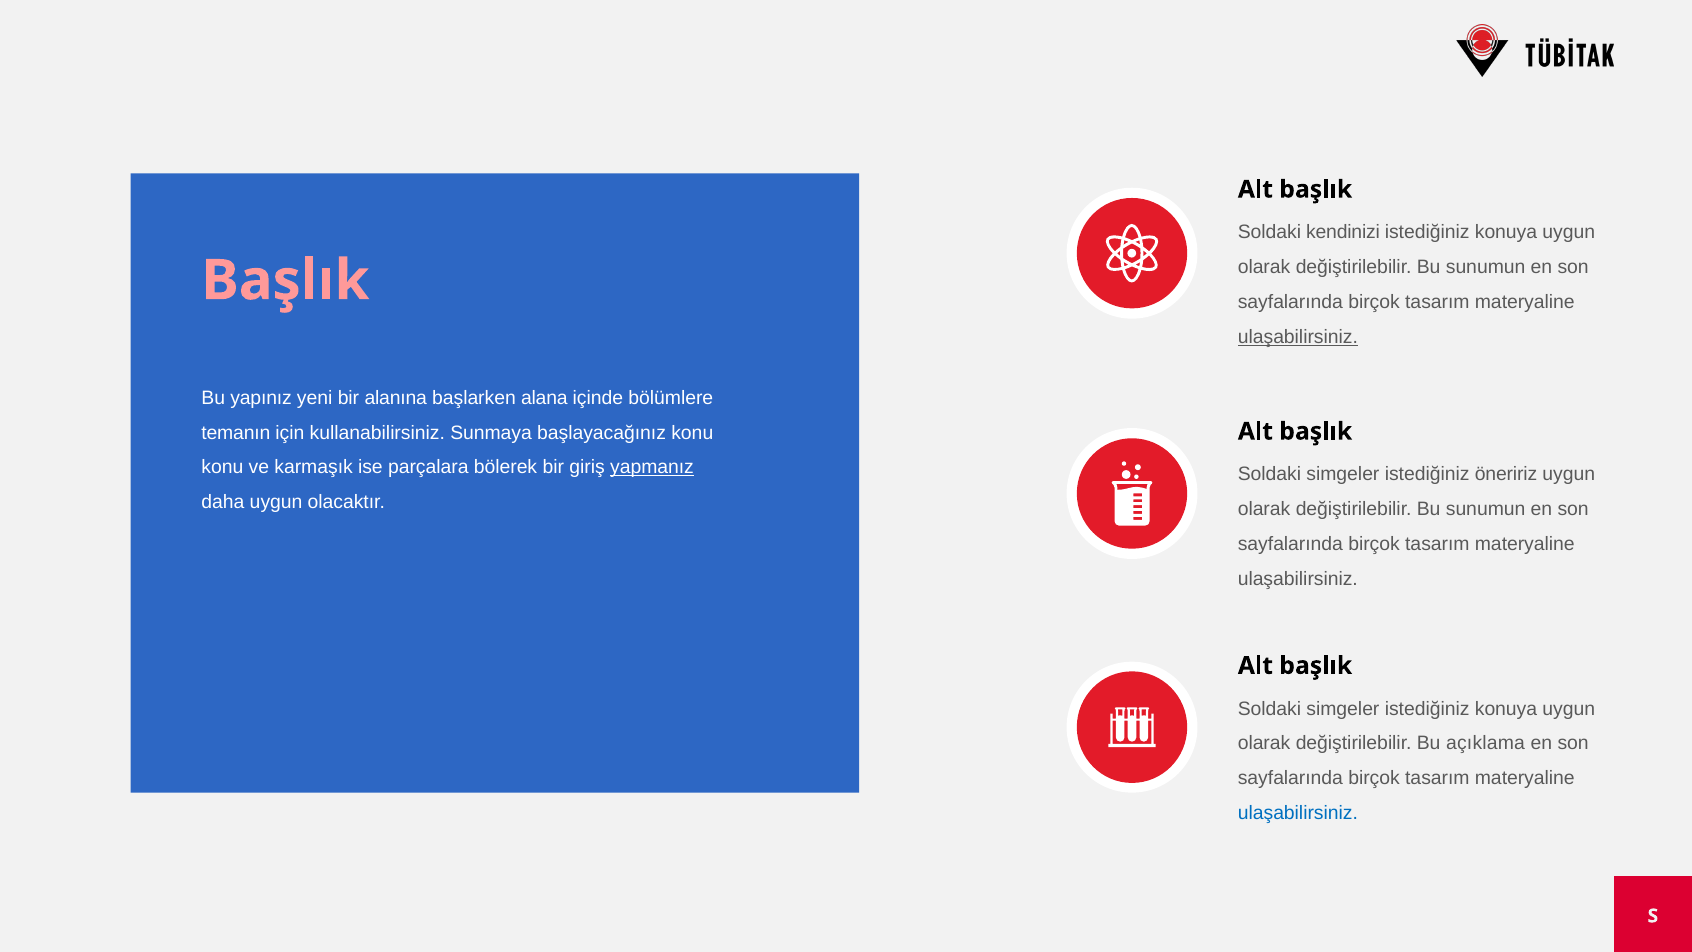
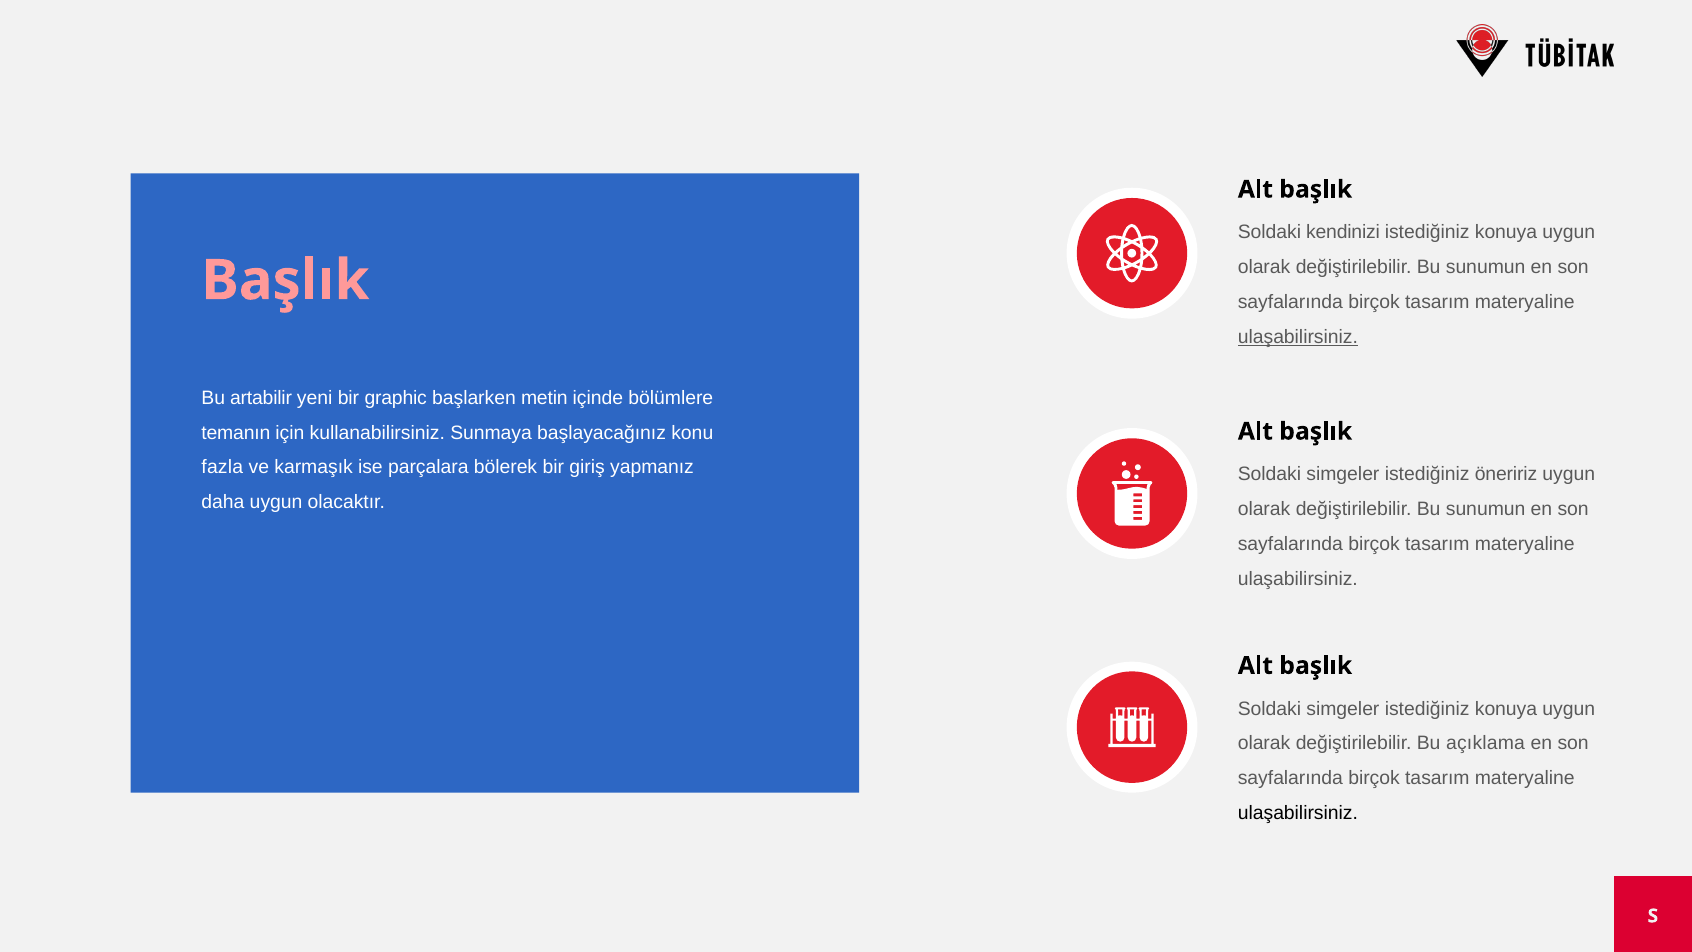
yapınız: yapınız -> artabilir (261, 398)
alanına: alanına -> graphic (396, 398)
alana: alana -> metin (544, 398)
konu: konu -> fazla (222, 467)
yapmanız underline: present -> none (652, 467)
ulaşabilirsiniz colour: blue -> black (1298, 813)
